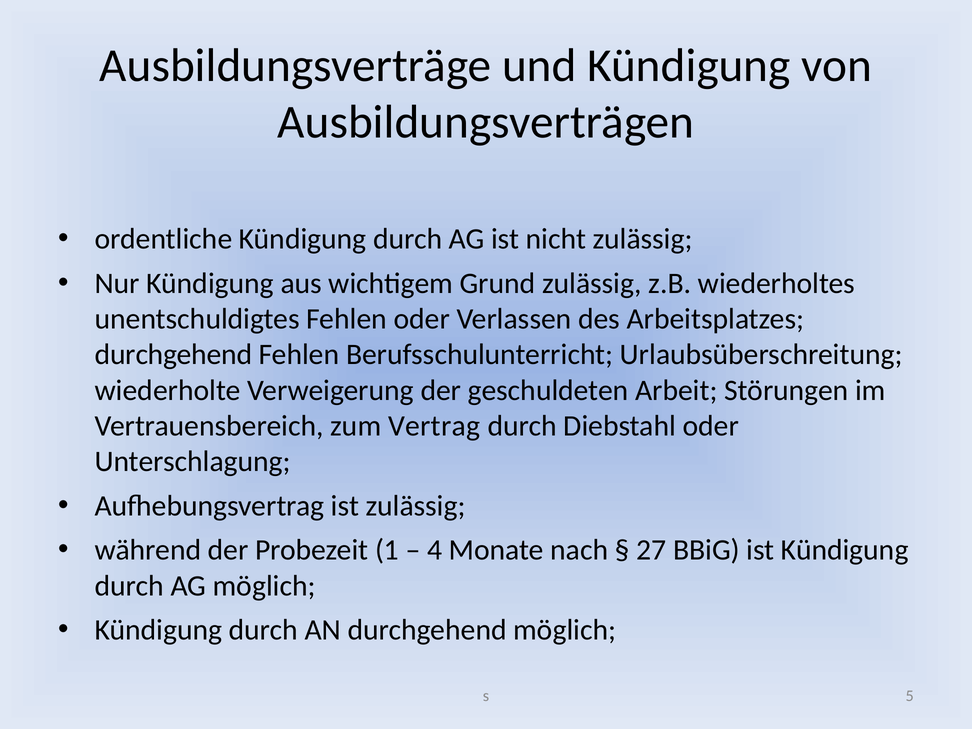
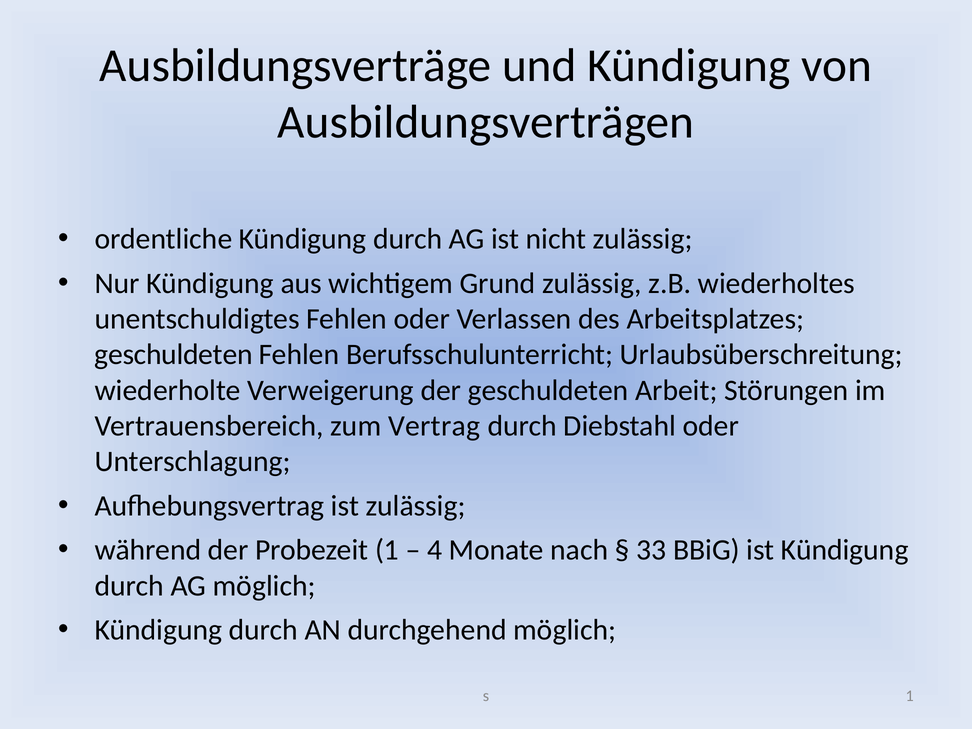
durchgehend: durchgehend -> geschuldeten (174, 355)
27: 27 -> 33 (651, 550)
s 5: 5 -> 1 (910, 696)
